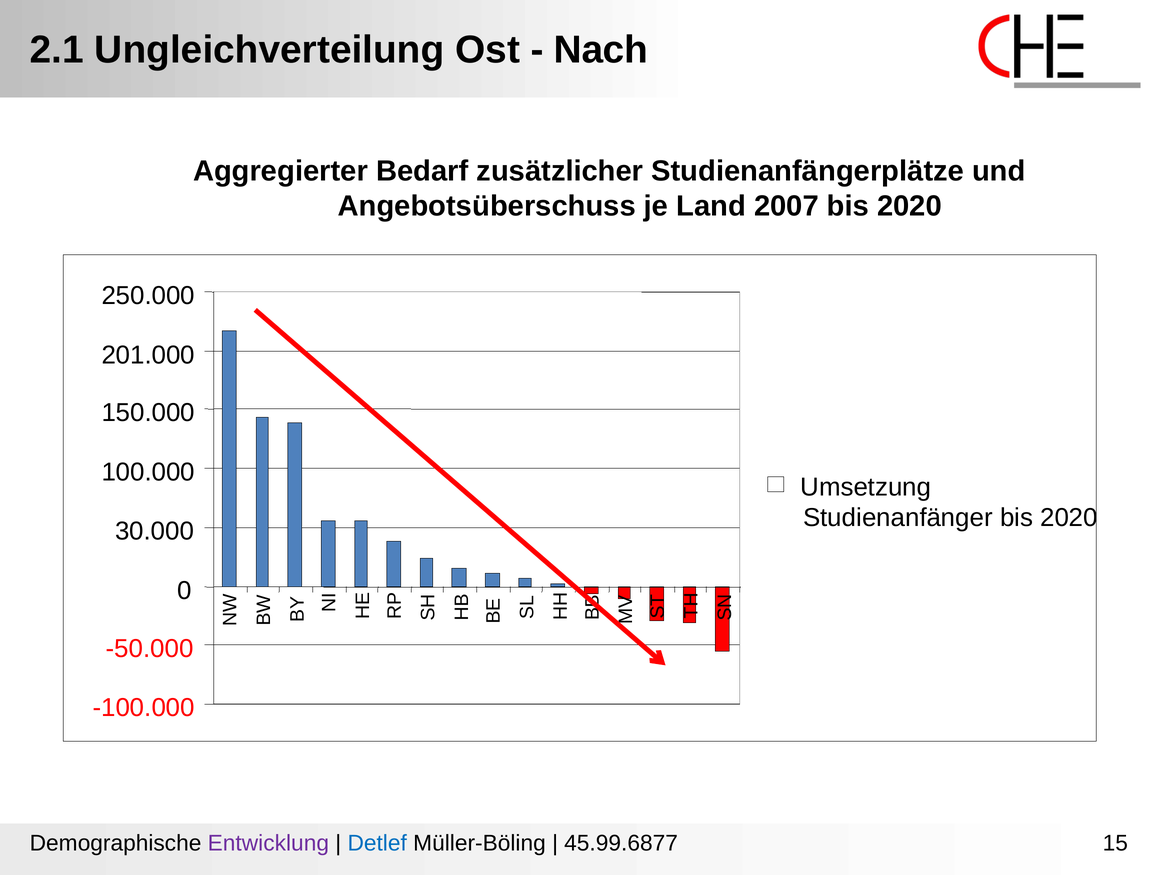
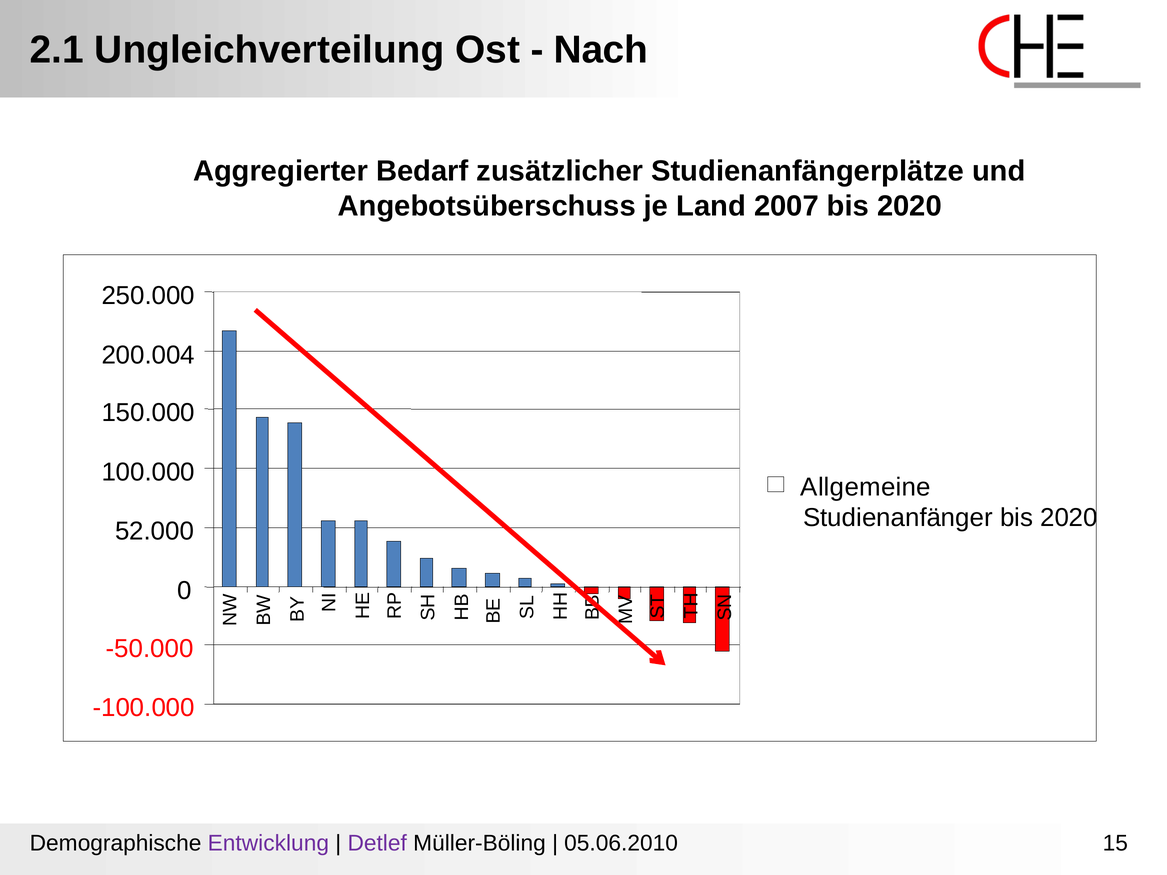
201.000: 201.000 -> 200.004 (148, 355)
Umsetzung: Umsetzung -> Allgemeine (866, 487)
30.000: 30.000 -> 52.000 (155, 532)
Detlef colour: blue -> purple (377, 843)
45.99.6877: 45.99.6877 -> 05.06.2010 (621, 843)
